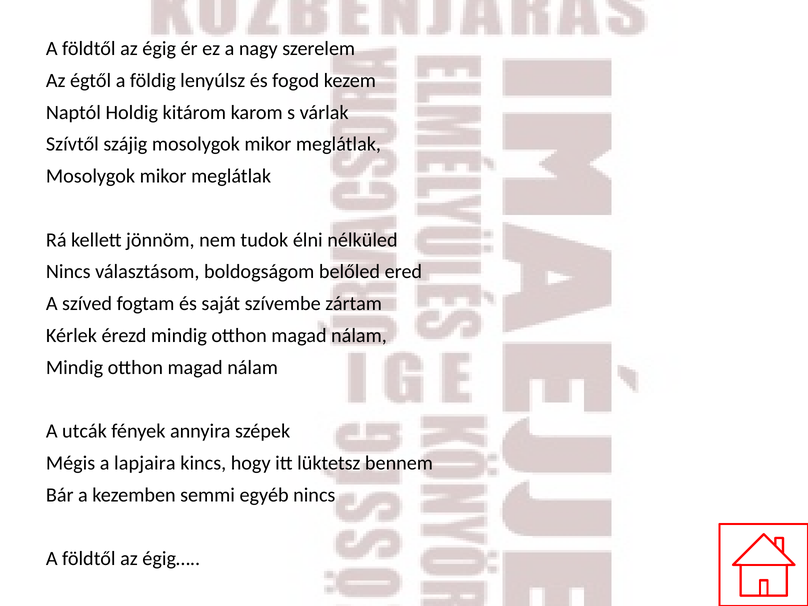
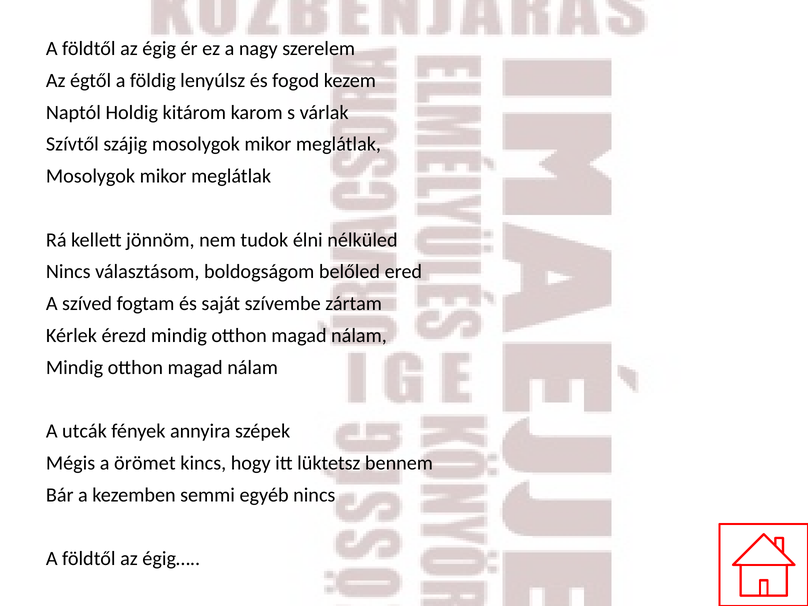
lapjaira: lapjaira -> örömet (145, 463)
